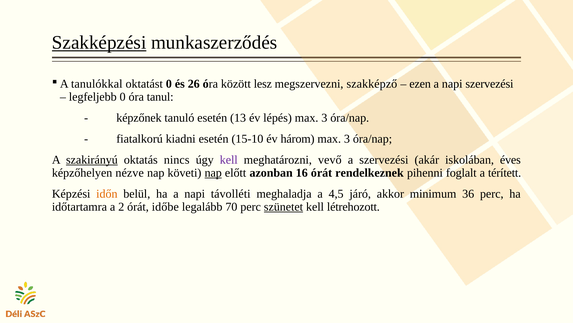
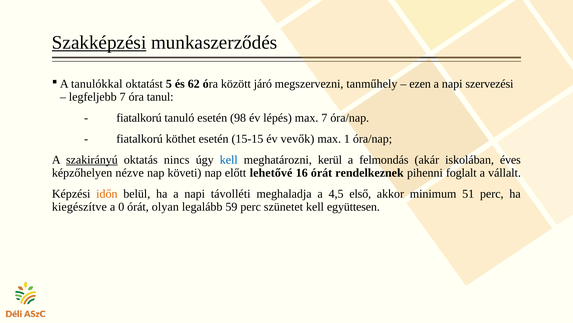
oktatást 0: 0 -> 5 (169, 84)
26: 26 -> 62 (194, 84)
lesz: lesz -> járó (263, 84)
szakképző: szakképző -> tanműhely (372, 84)
legfeljebb 0: 0 -> 7 (123, 97)
képzőnek: képzőnek -> fiatalkorú (139, 118)
13: 13 -> 98 (238, 118)
3: 3 -> 7 (324, 118)
kiadni: kiadni -> köthet (181, 139)
15-10: 15-10 -> 15-15 (247, 139)
három: három -> vevők (297, 139)
3: 3 -> 1 (347, 139)
kell colour: purple -> blue (229, 160)
vevő: vevő -> kerül (330, 160)
a szervezési: szervezési -> felmondás (384, 160)
nap underline: present -> none (213, 172)
azonban: azonban -> lehetővé (271, 172)
térített: térített -> vállalt (505, 172)
járó: járó -> első (360, 193)
36: 36 -> 51 (468, 193)
időtartamra: időtartamra -> kiegészítve (79, 206)
2: 2 -> 0 (121, 206)
időbe: időbe -> olyan (165, 206)
70: 70 -> 59 (231, 206)
szünetet underline: present -> none (283, 206)
létrehozott: létrehozott -> együttesen (353, 206)
